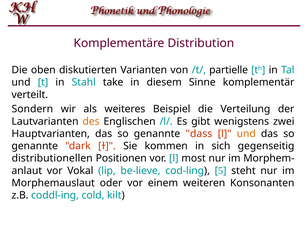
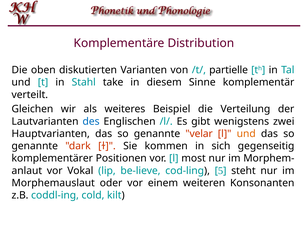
Sondern: Sondern -> Gleichen (32, 109)
des colour: orange -> blue (91, 121)
dass: dass -> velar (199, 134)
distributionellen: distributionellen -> komplementärer (52, 158)
